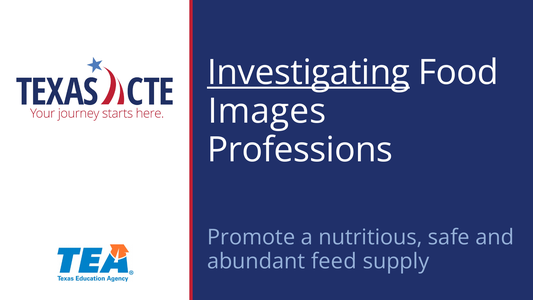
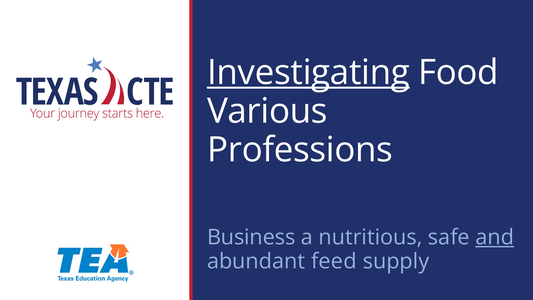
Images: Images -> Various (267, 111)
Promote: Promote -> Business (251, 237)
and underline: none -> present (495, 237)
